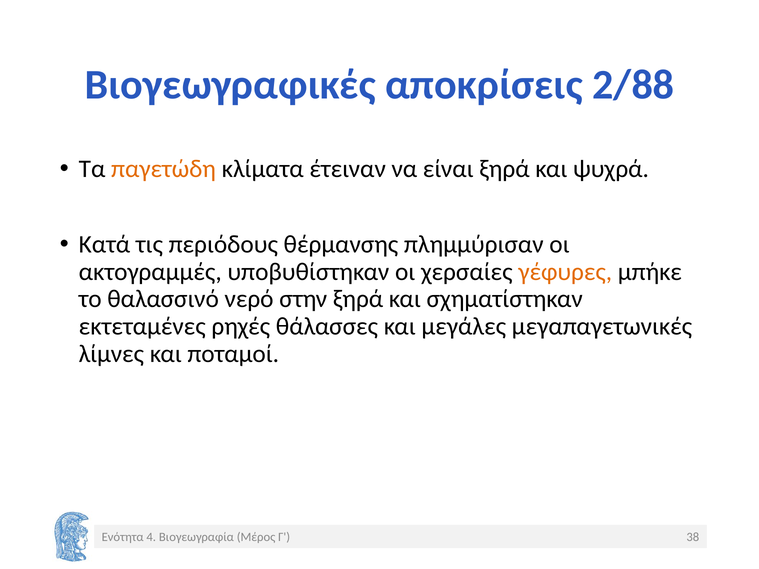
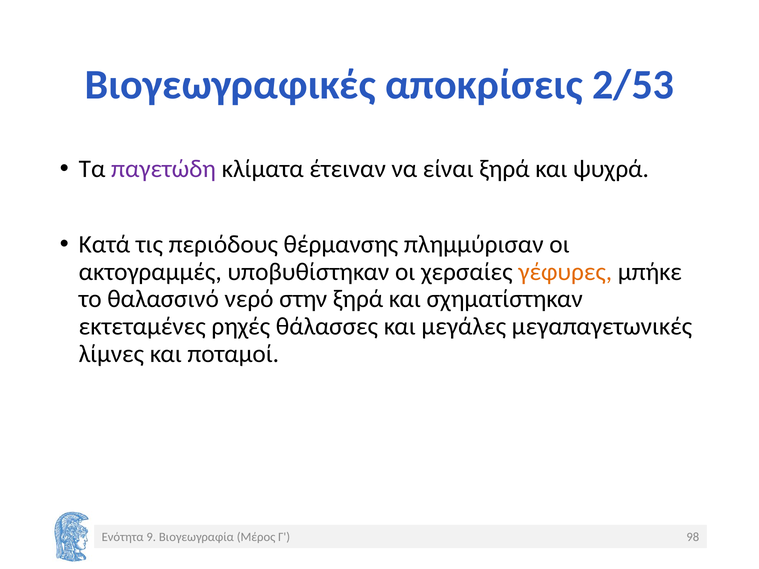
2/88: 2/88 -> 2/53 (633, 85)
παγετώδη colour: orange -> purple (164, 169)
4: 4 -> 9 (151, 537)
38: 38 -> 98 (693, 537)
